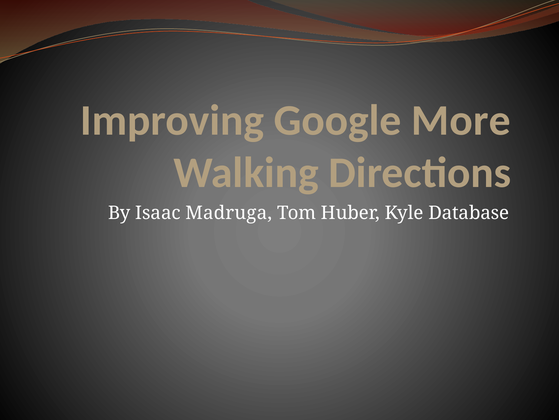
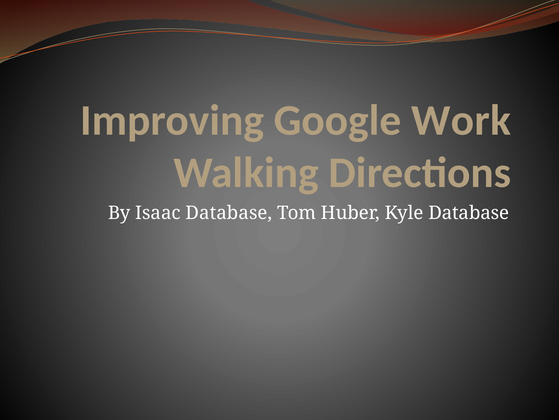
More: More -> Work (461, 120)
Isaac Madruga: Madruga -> Database (229, 213)
